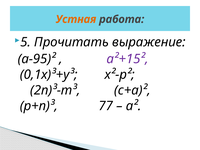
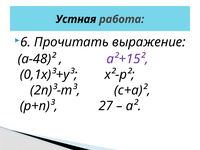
Устная colour: orange -> black (76, 19)
5: 5 -> 6 (25, 42)
а-95)²: а-95)² -> а-48)² (37, 59)
77: 77 -> 27 (106, 106)
